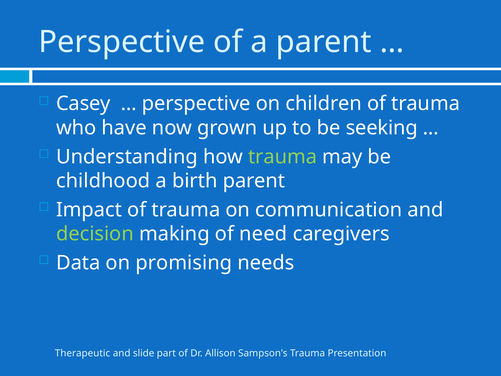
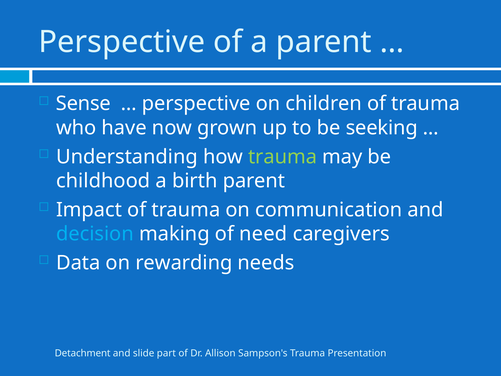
Casey: Casey -> Sense (83, 104)
decision colour: light green -> light blue (95, 234)
promising: promising -> rewarding (184, 263)
Therapeutic: Therapeutic -> Detachment (83, 353)
